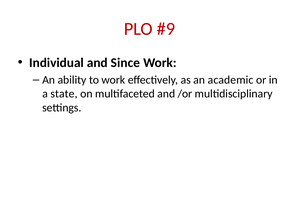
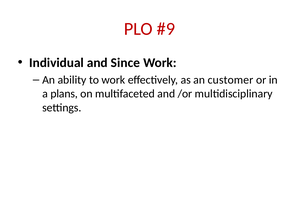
academic: academic -> customer (231, 80)
state: state -> plans (64, 94)
